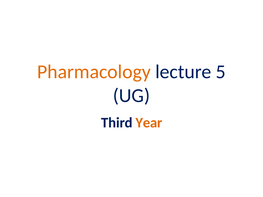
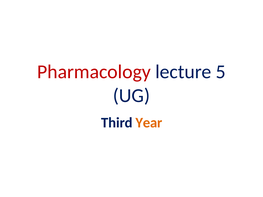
Pharmacology colour: orange -> red (94, 72)
